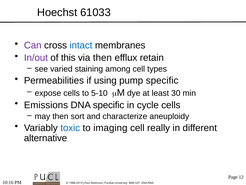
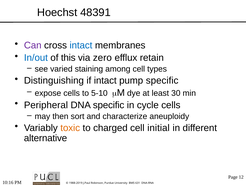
61033: 61033 -> 48391 (95, 13)
In/out colour: purple -> blue (36, 58)
via then: then -> zero (102, 58)
Permeabilities: Permeabilities -> Distinguishing (54, 80)
if using: using -> intact (105, 80)
Emissions: Emissions -> Peripheral (46, 105)
toxic colour: blue -> orange (70, 127)
imaging: imaging -> charged (110, 127)
really: really -> initial (158, 127)
